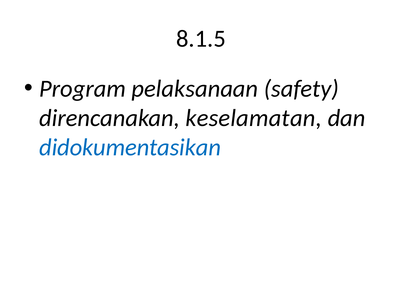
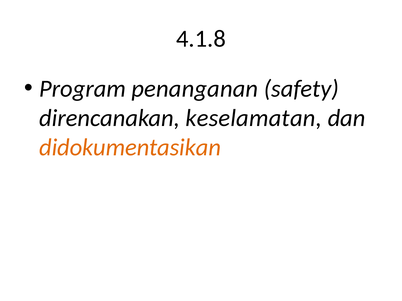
8.1.5: 8.1.5 -> 4.1.8 (201, 39)
pelaksanaan: pelaksanaan -> penanganan (195, 89)
didokumentasikan colour: blue -> orange (130, 148)
